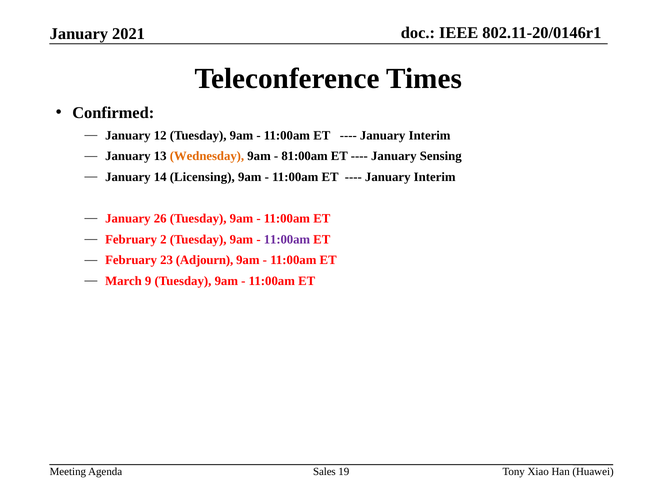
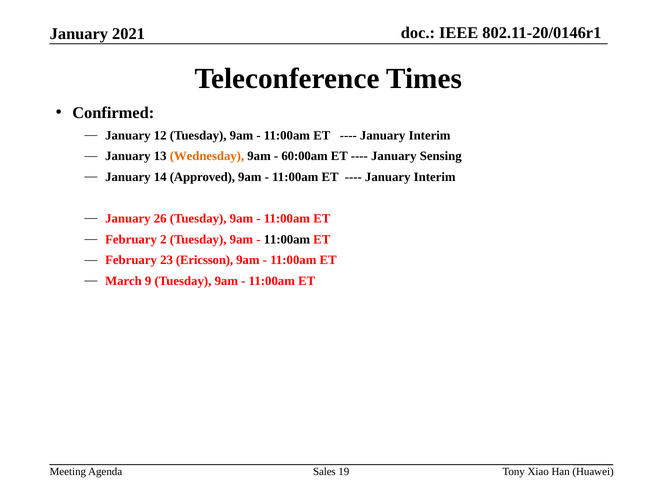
81:00am: 81:00am -> 60:00am (305, 156)
Licensing: Licensing -> Approved (202, 177)
11:00am colour: purple -> black (287, 240)
Adjourn: Adjourn -> Ericsson (205, 261)
